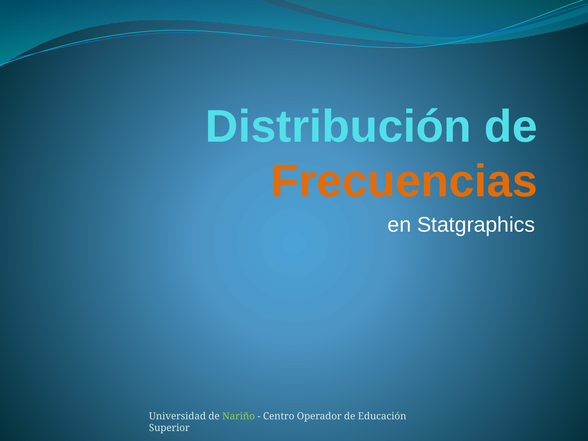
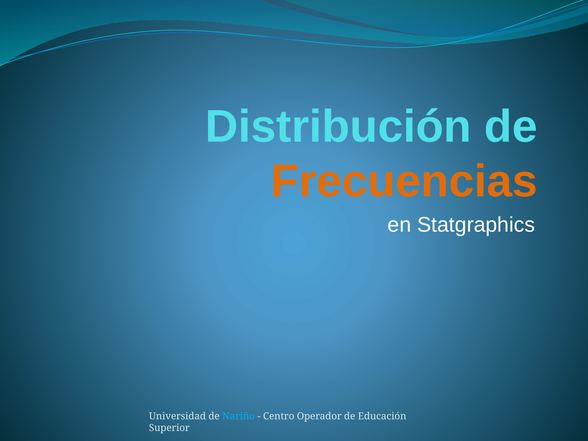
Nariño colour: light green -> light blue (239, 416)
